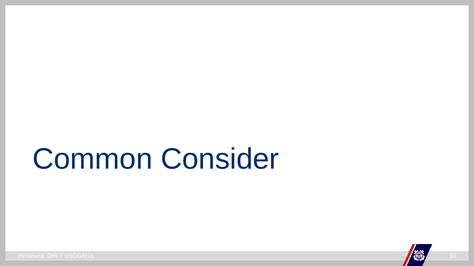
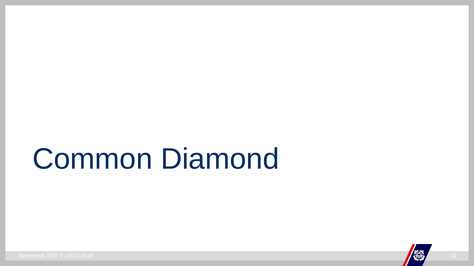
Consider: Consider -> Diamond (220, 159)
